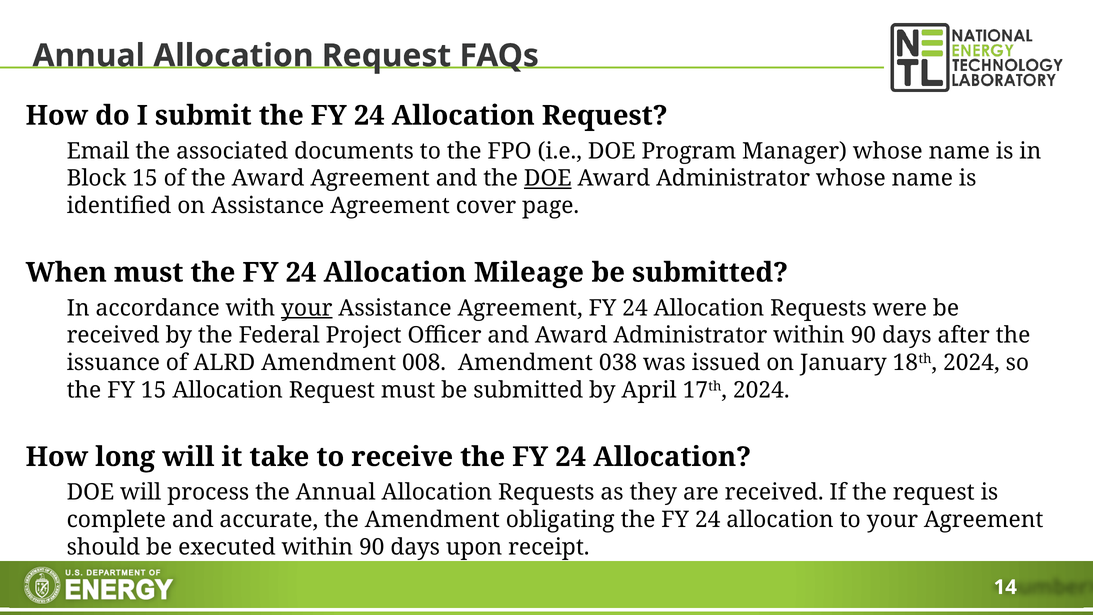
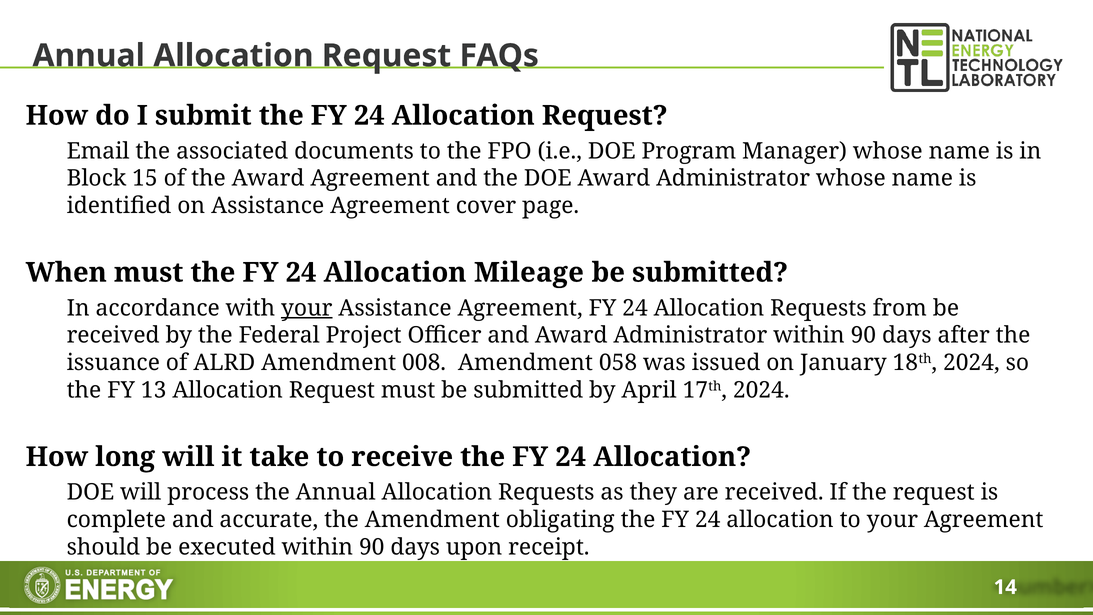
DOE underline: present -> none (548, 178)
were: were -> from (900, 308)
038: 038 -> 058 (618, 363)
FY 15: 15 -> 13 (154, 390)
